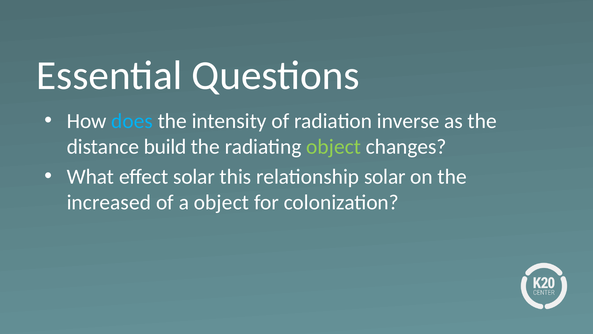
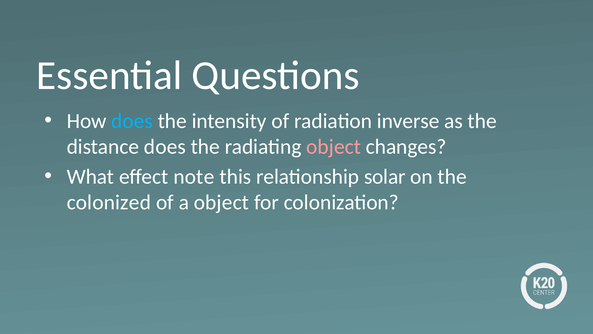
distance build: build -> does (165, 147)
object colour: light green -> pink (334, 147)
effect solar: solar -> note (194, 176)
increased: increased -> colonized (109, 202)
